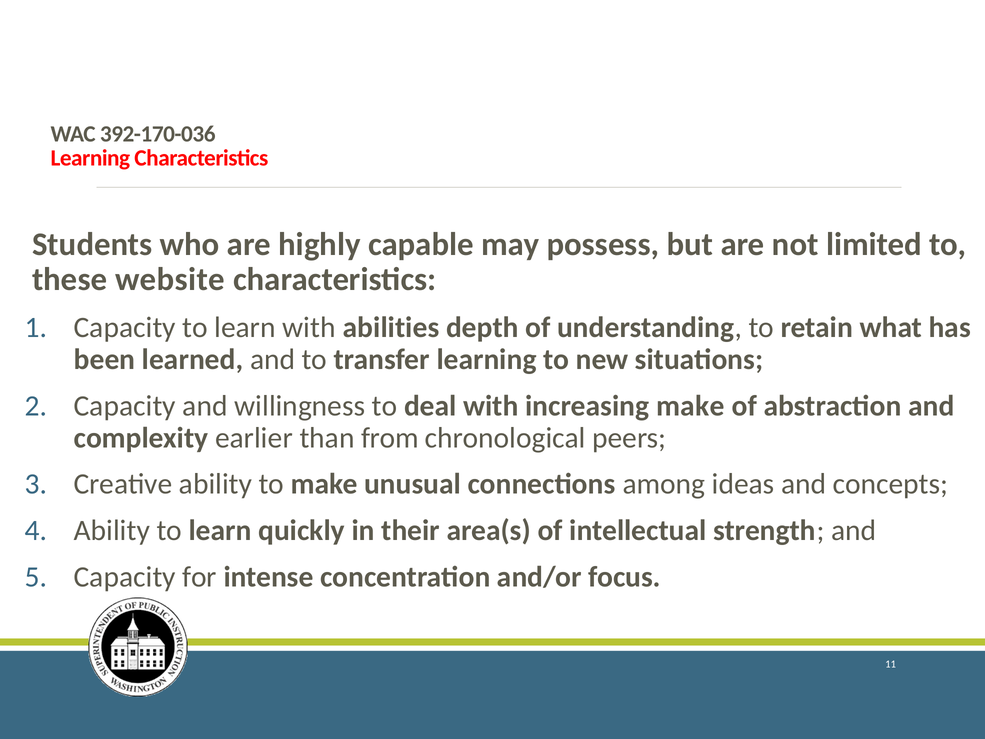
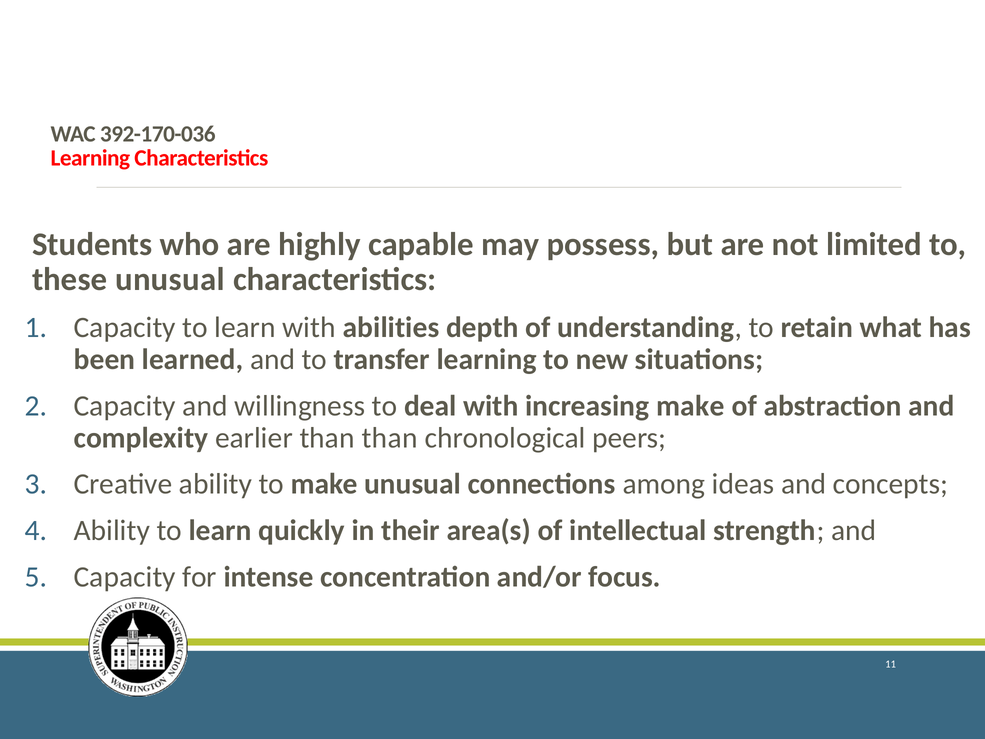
these website: website -> unusual (170, 280)
than from: from -> than (390, 438)
